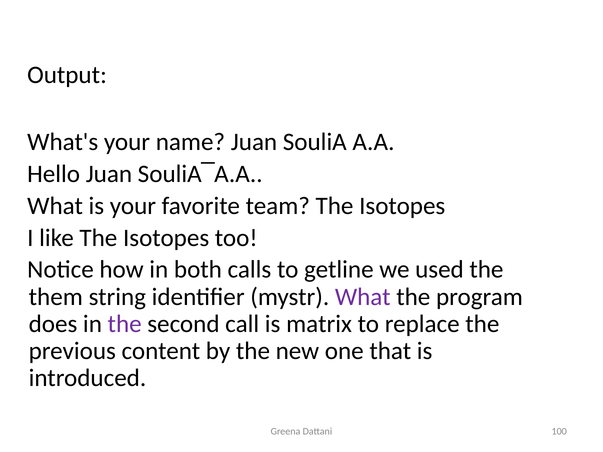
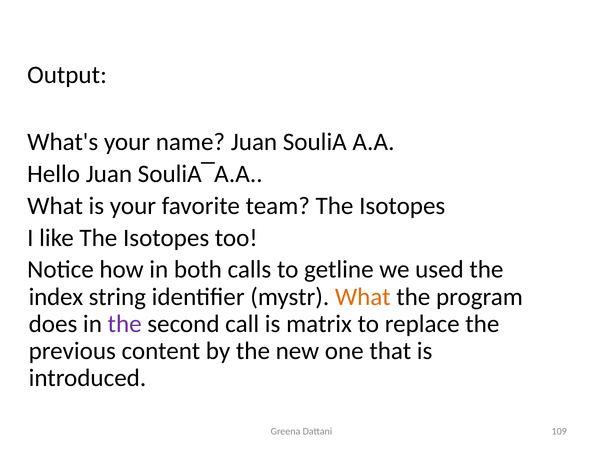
them: them -> index (56, 297)
What colour: purple -> orange (363, 297)
100: 100 -> 109 (559, 432)
